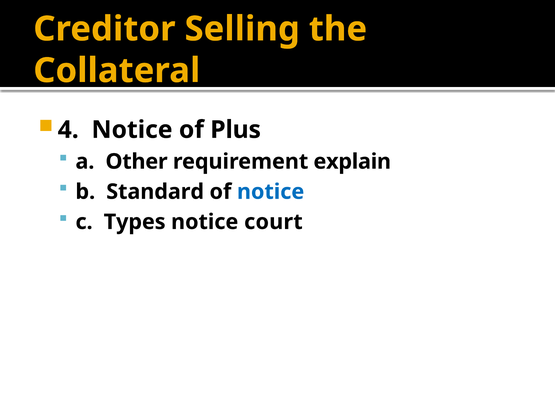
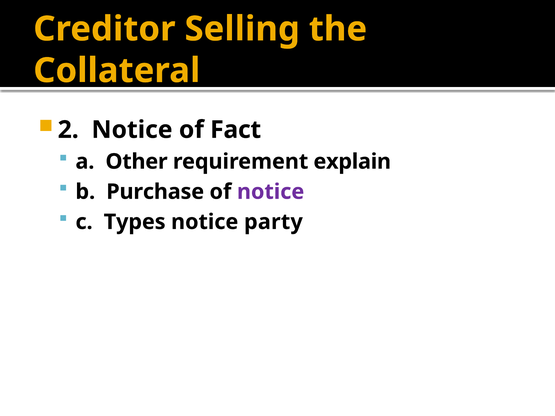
4: 4 -> 2 (68, 130)
Plus: Plus -> Fact (236, 130)
Standard: Standard -> Purchase (155, 192)
notice colour: blue -> purple (271, 192)
court: court -> party (273, 222)
